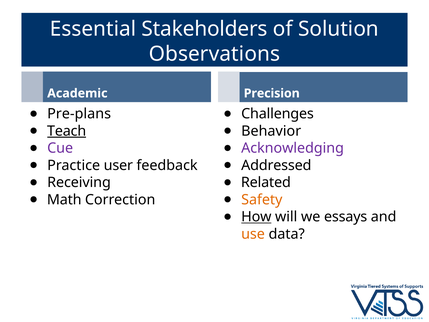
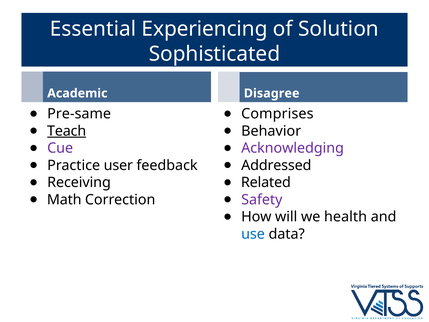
Stakeholders: Stakeholders -> Experiencing (205, 29)
Observations: Observations -> Sophisticated (214, 54)
Precision: Precision -> Disagree (272, 93)
Pre-plans: Pre-plans -> Pre-same (79, 114)
Challenges: Challenges -> Comprises (277, 114)
Safety colour: orange -> purple (262, 200)
How underline: present -> none (256, 217)
essays: essays -> health (346, 217)
use colour: orange -> blue (253, 234)
